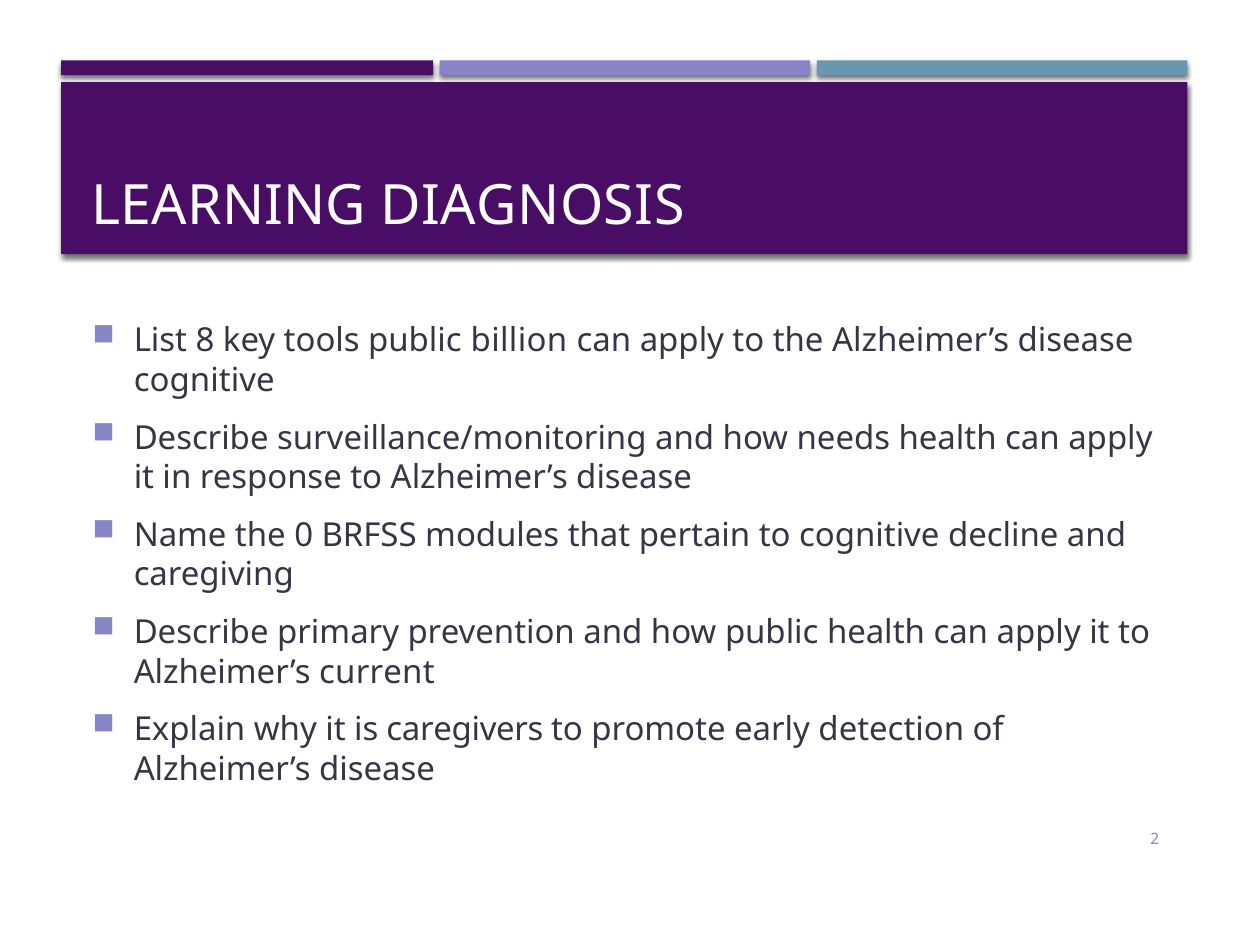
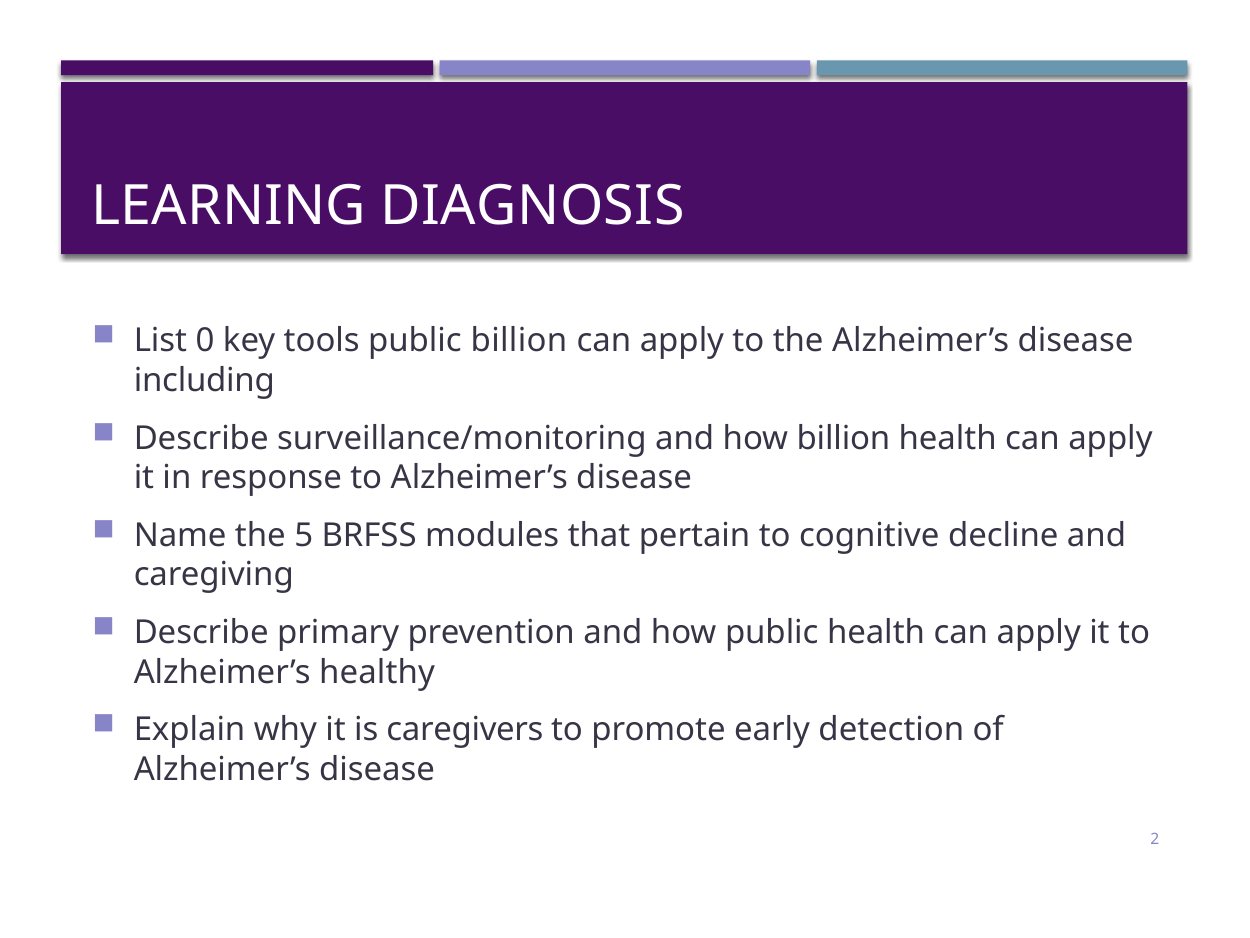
8: 8 -> 0 (205, 341)
cognitive: cognitive -> including (204, 380)
how needs: needs -> billion (843, 438)
0: 0 -> 5 (304, 535)
current: current -> healthy (377, 672)
